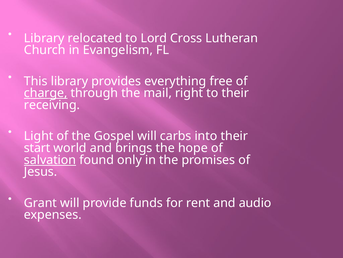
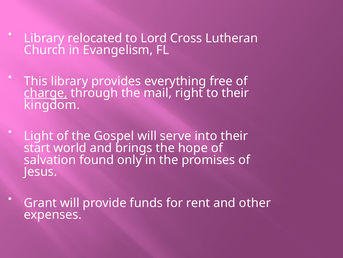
receiving: receiving -> kingdom (52, 105)
carbs: carbs -> serve (176, 136)
salvation underline: present -> none (50, 160)
audio: audio -> other (255, 202)
